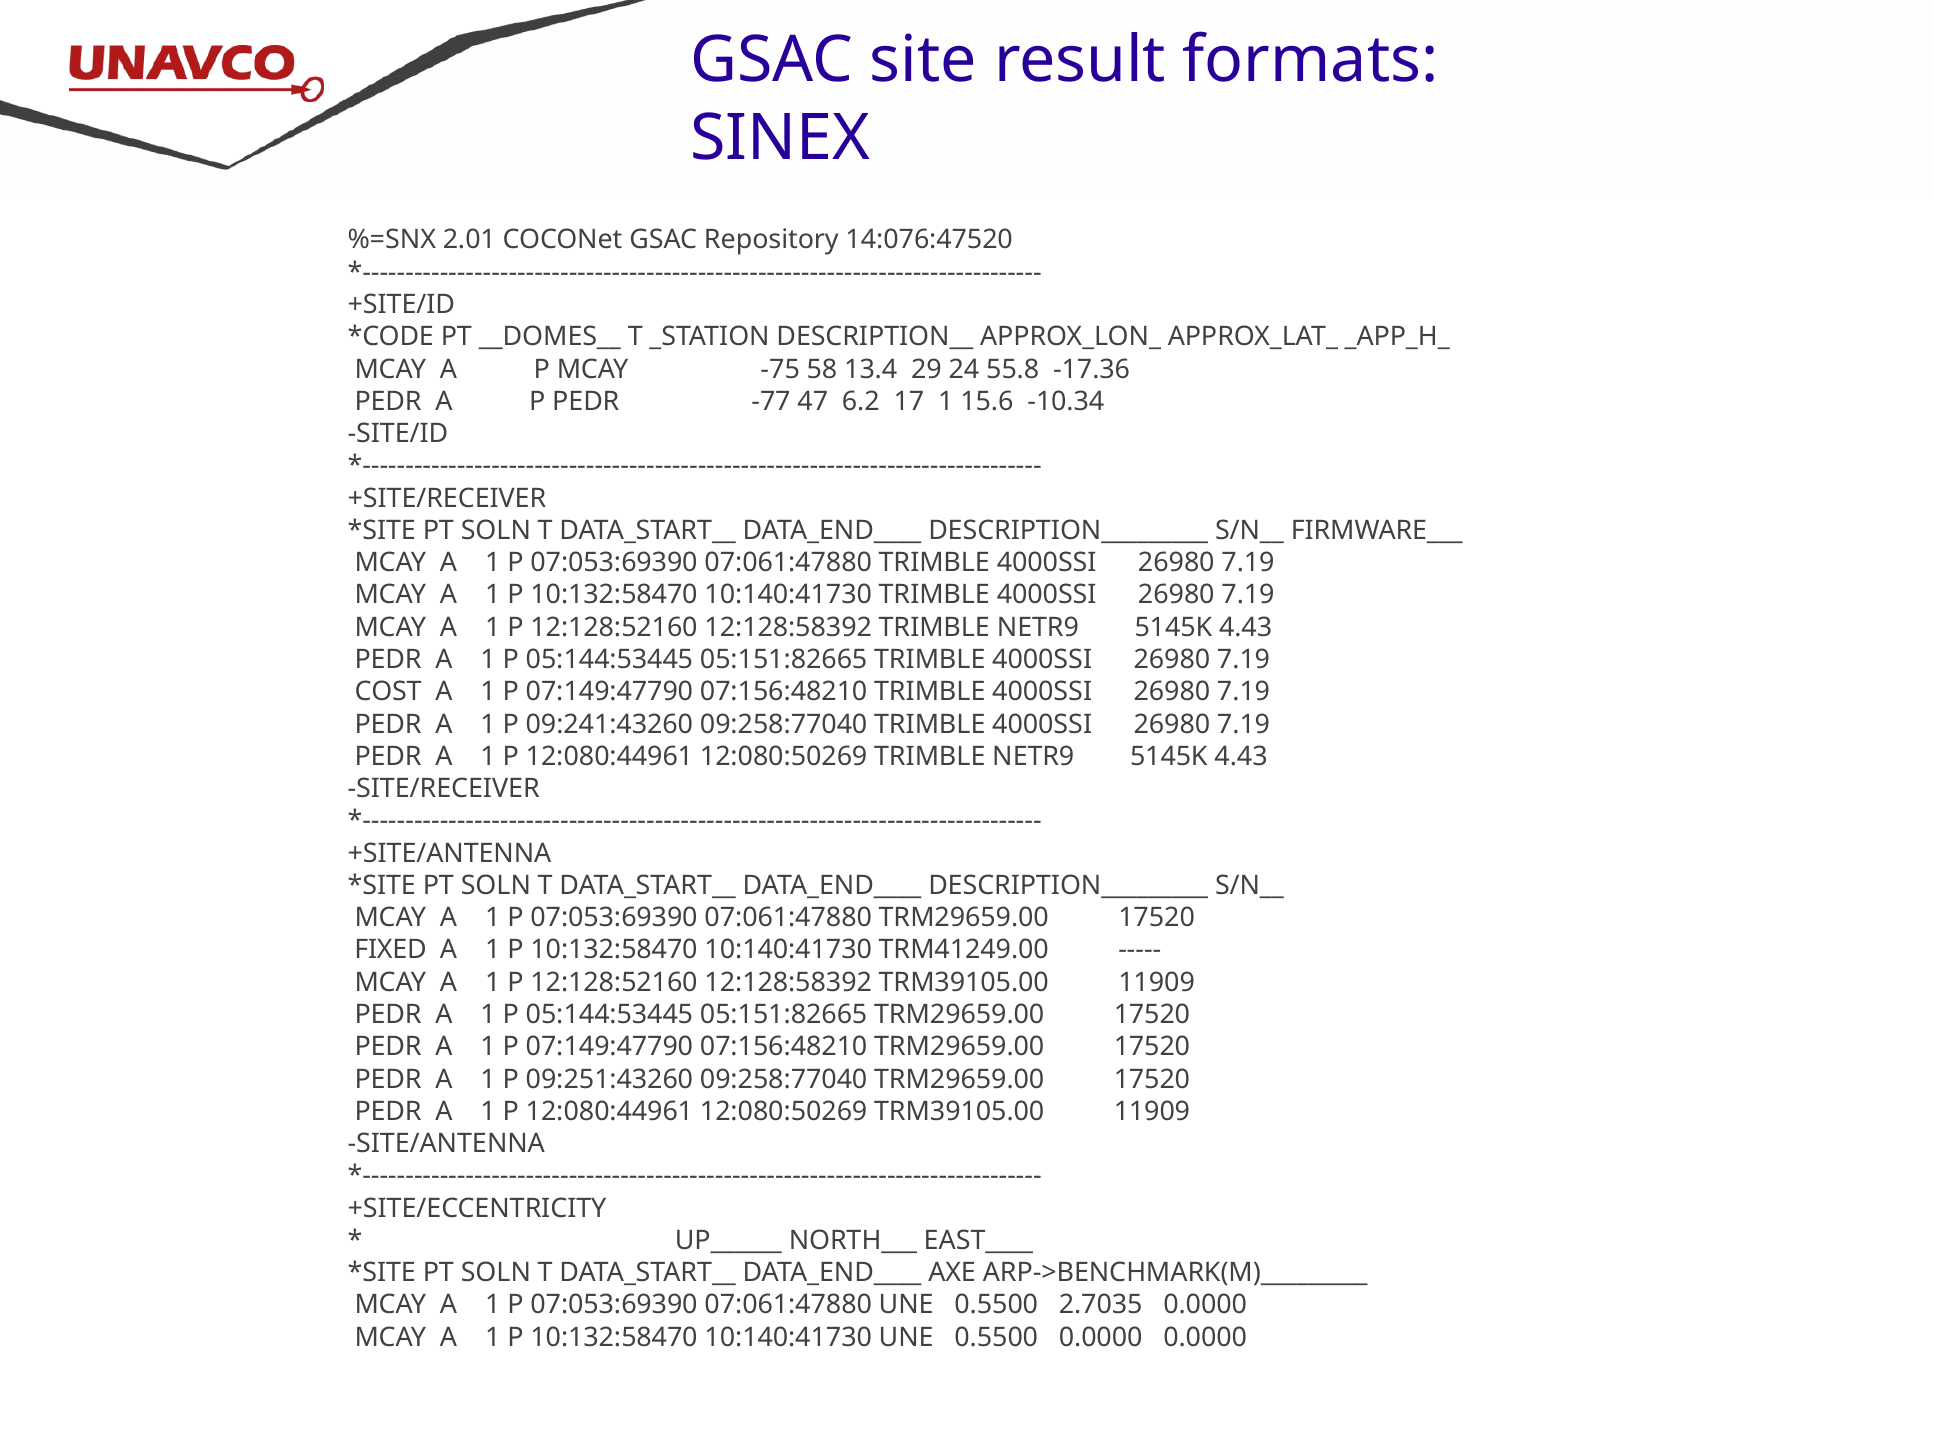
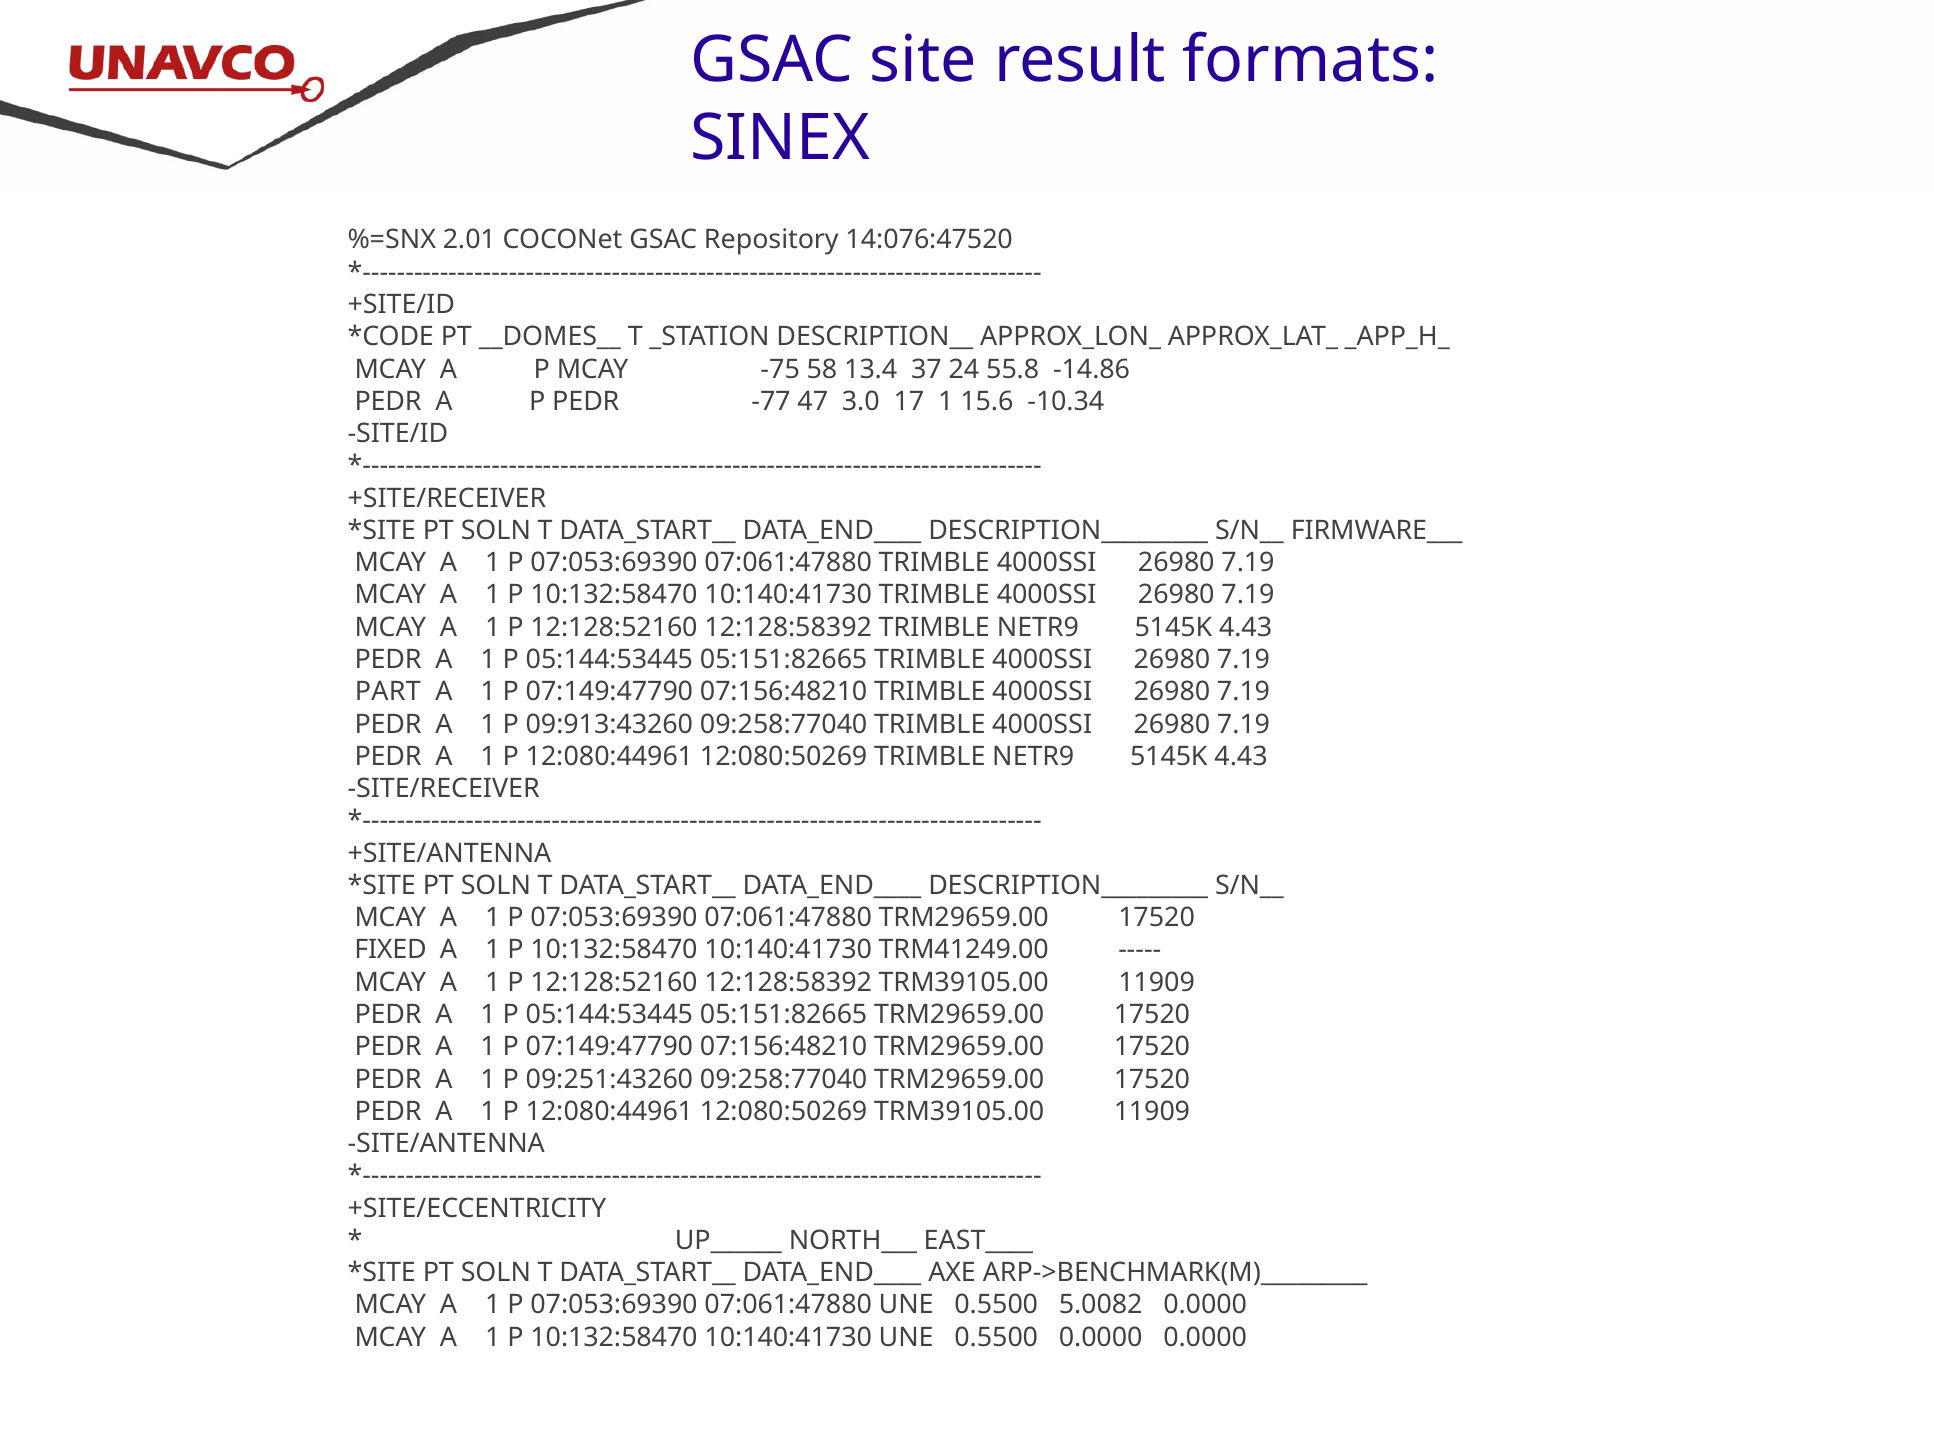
29: 29 -> 37 (926, 369)
-17.36: -17.36 -> -14.86 (1092, 369)
6.2: 6.2 -> 3.0 (861, 402)
COST: COST -> PART (388, 692)
09:241:43260: 09:241:43260 -> 09:913:43260 (609, 724)
2.7035: 2.7035 -> 5.0082 (1101, 1306)
